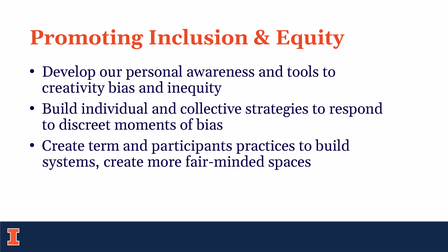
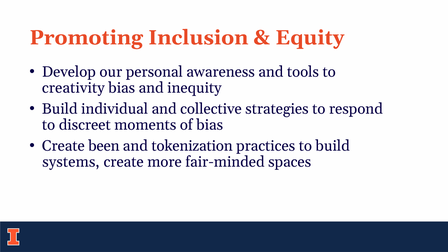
term: term -> been (104, 146)
participants: participants -> tokenization (192, 146)
